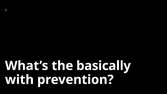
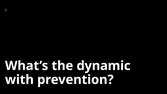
basically: basically -> dynamic (104, 66)
